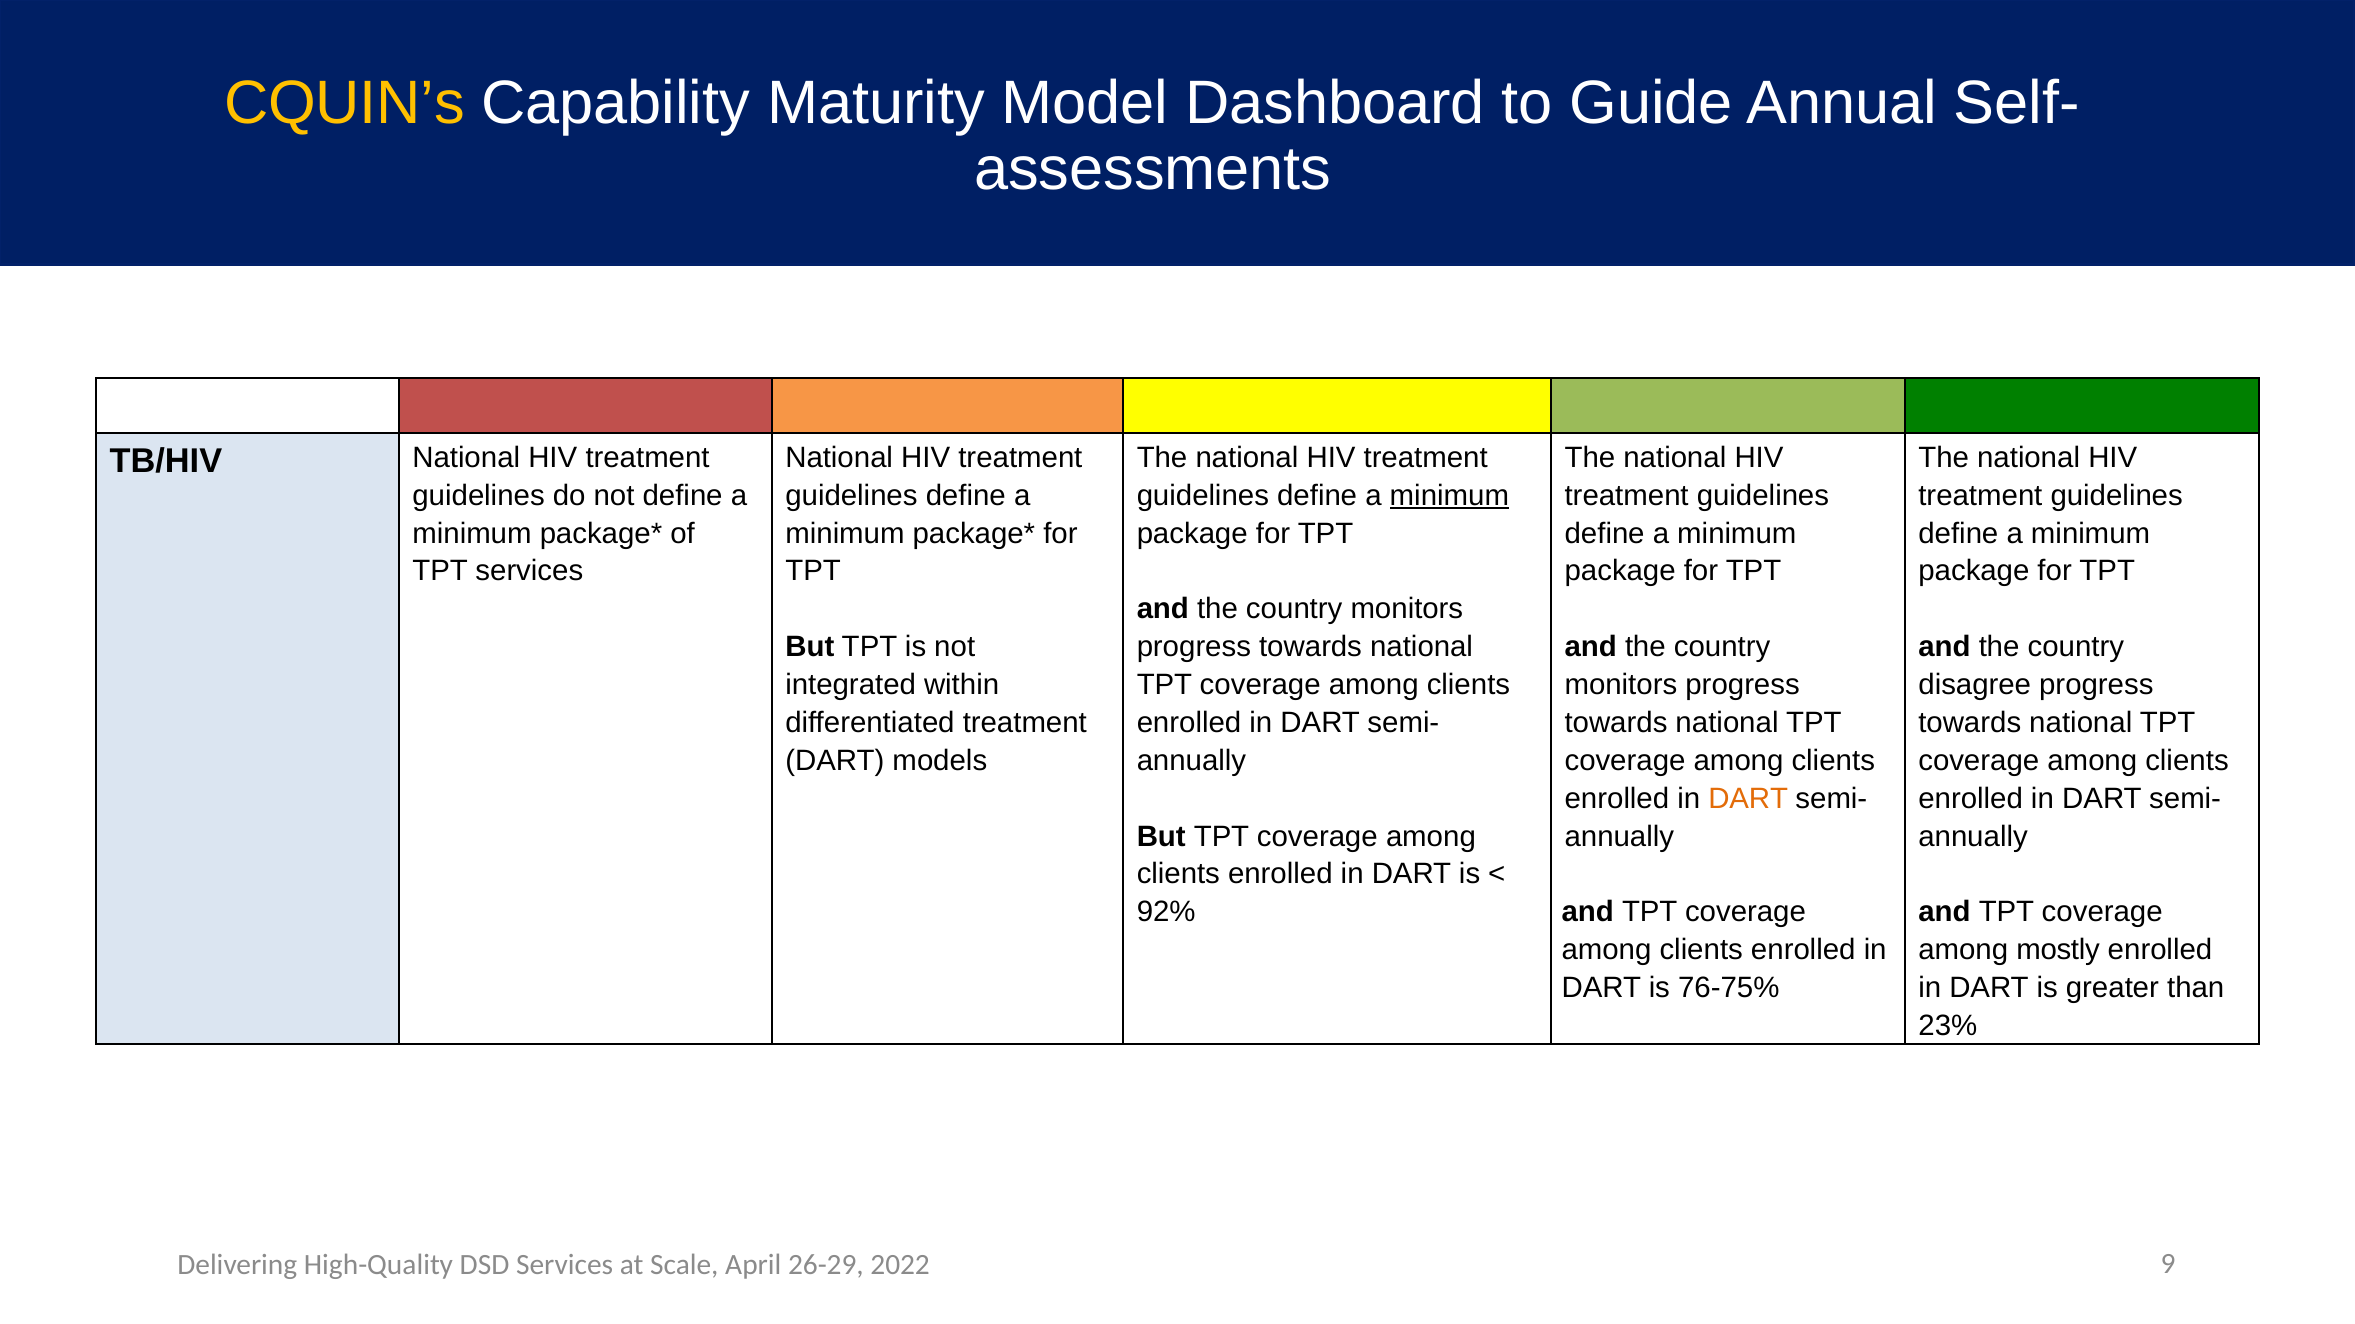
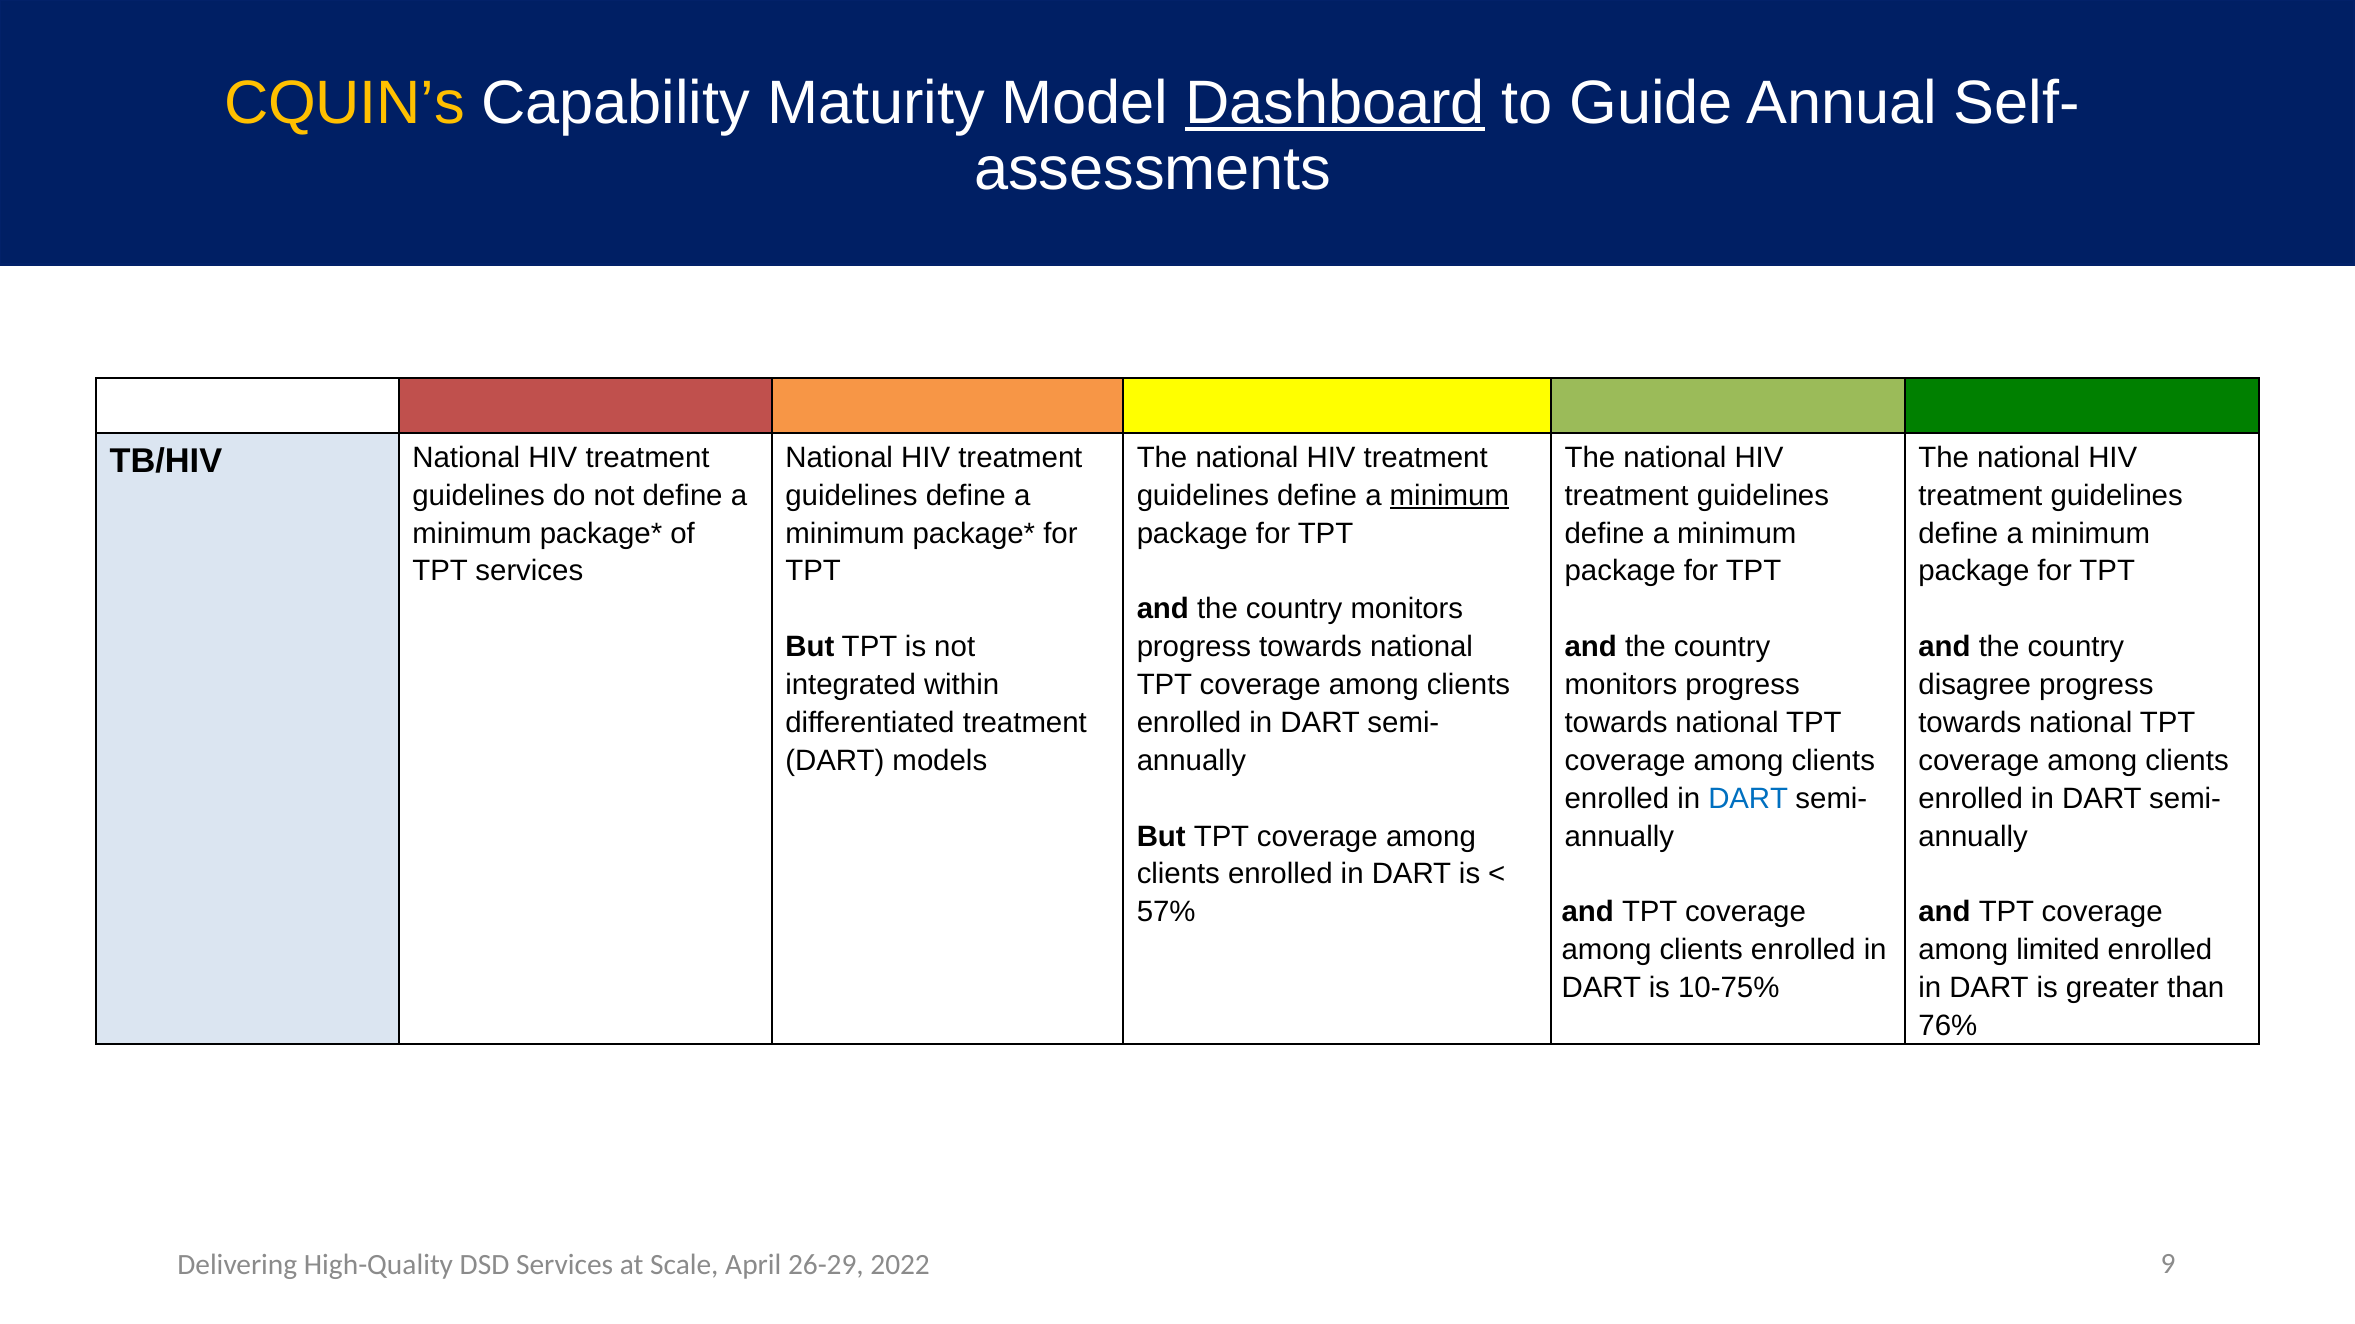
Dashboard underline: none -> present (1335, 103)
DART colour: orange -> blue (1748, 799)
92%: 92% -> 57% (1166, 913)
mostly: mostly -> limited (2058, 951)
76-75%: 76-75% -> 10-75% (1729, 988)
23%: 23% -> 76% (1948, 1026)
